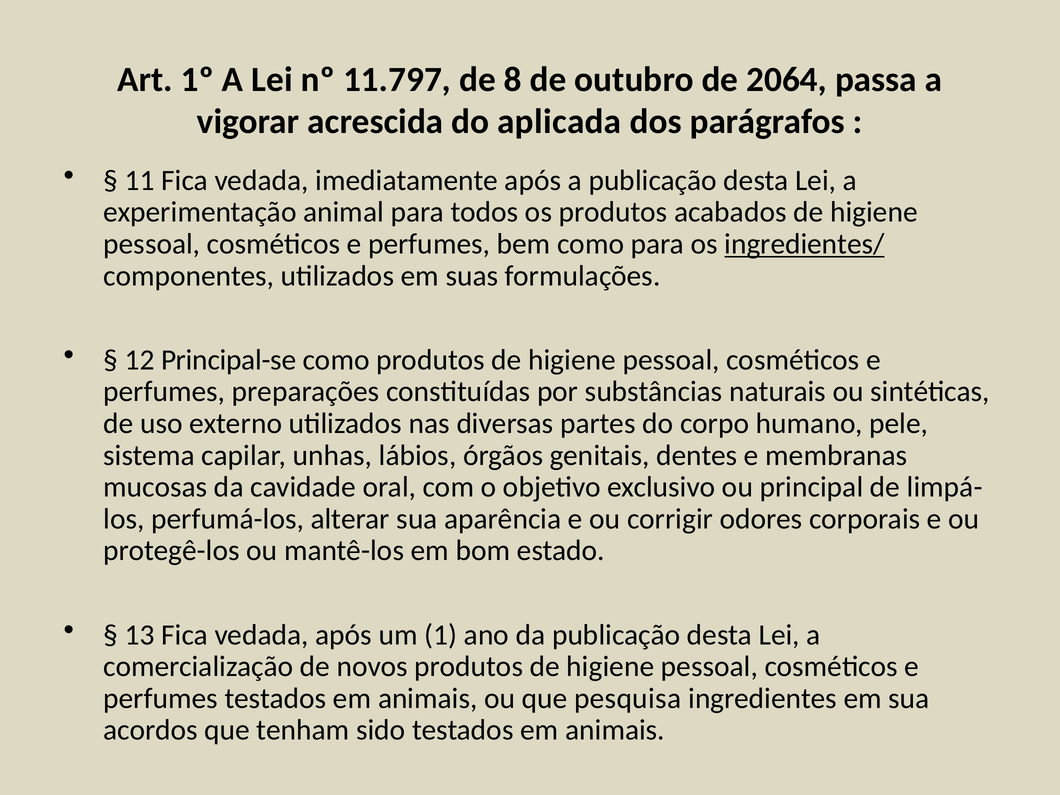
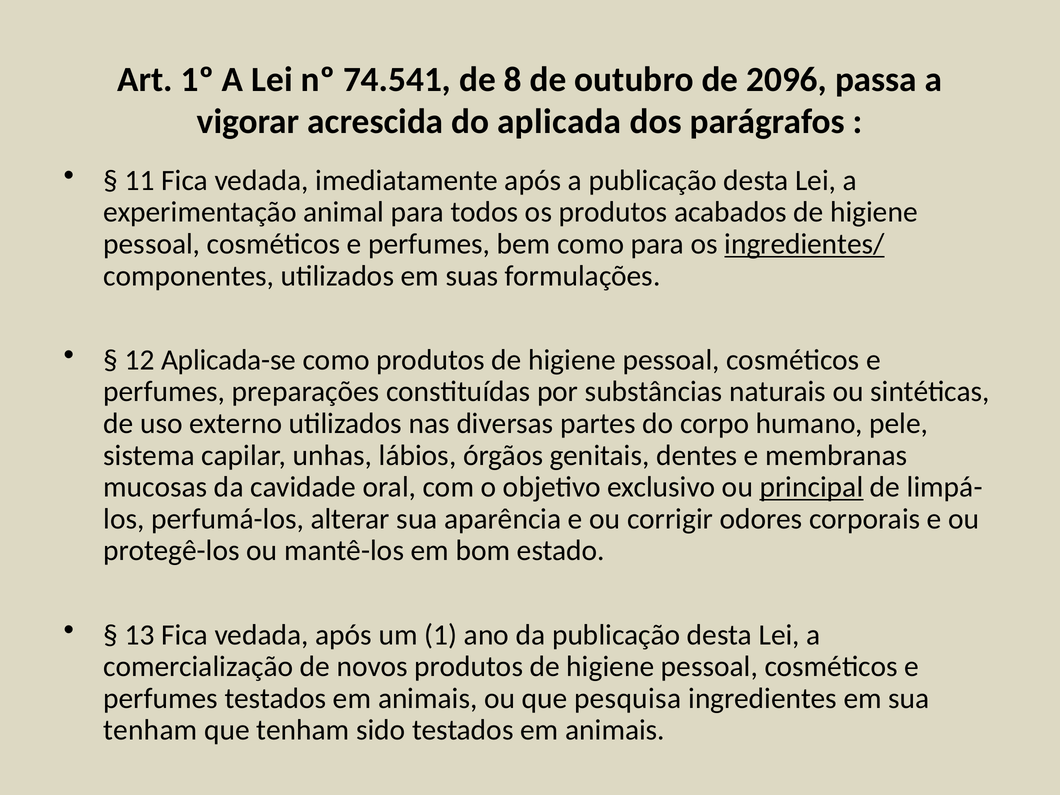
11.797: 11.797 -> 74.541 (397, 79)
2064: 2064 -> 2096 (787, 79)
Principal-se: Principal-se -> Aplicada-se (229, 360)
principal underline: none -> present (811, 487)
acordos: acordos -> tenham (150, 730)
